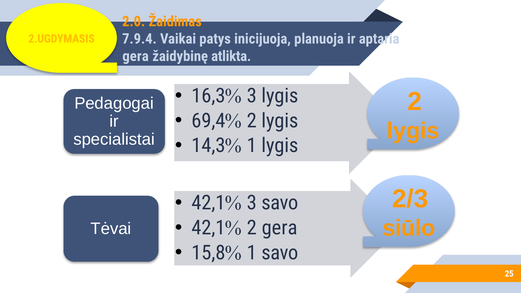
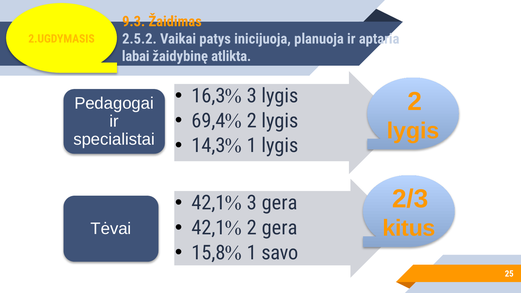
2.0: 2.0 -> 9.3 (134, 21)
7.9.4: 7.9.4 -> 2.5.2 (139, 39)
gera: gera -> labai (136, 56)
savo: savo -> gera (280, 203)
siūlo: siūlo -> kitus (409, 228)
